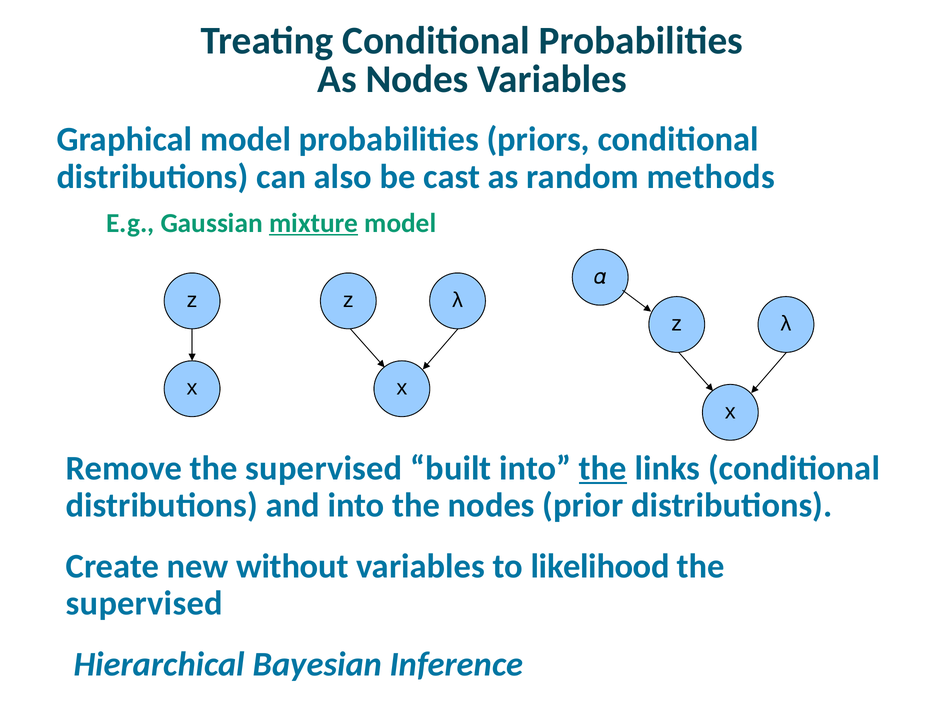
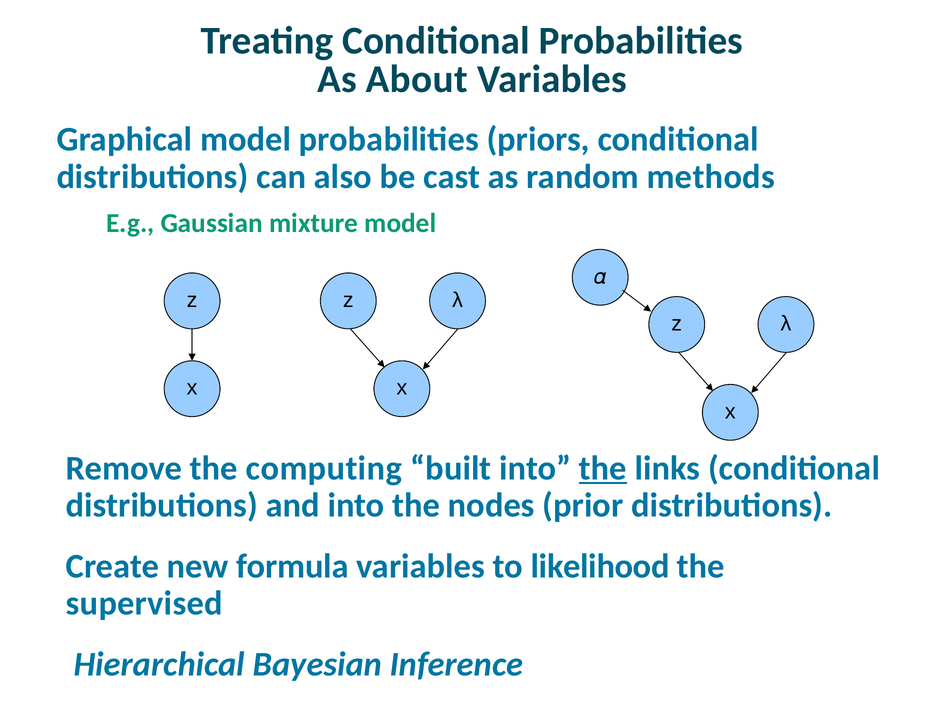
As Nodes: Nodes -> About (417, 79)
mixture underline: present -> none (314, 223)
Remove the supervised: supervised -> computing (324, 468)
without: without -> formula (292, 566)
